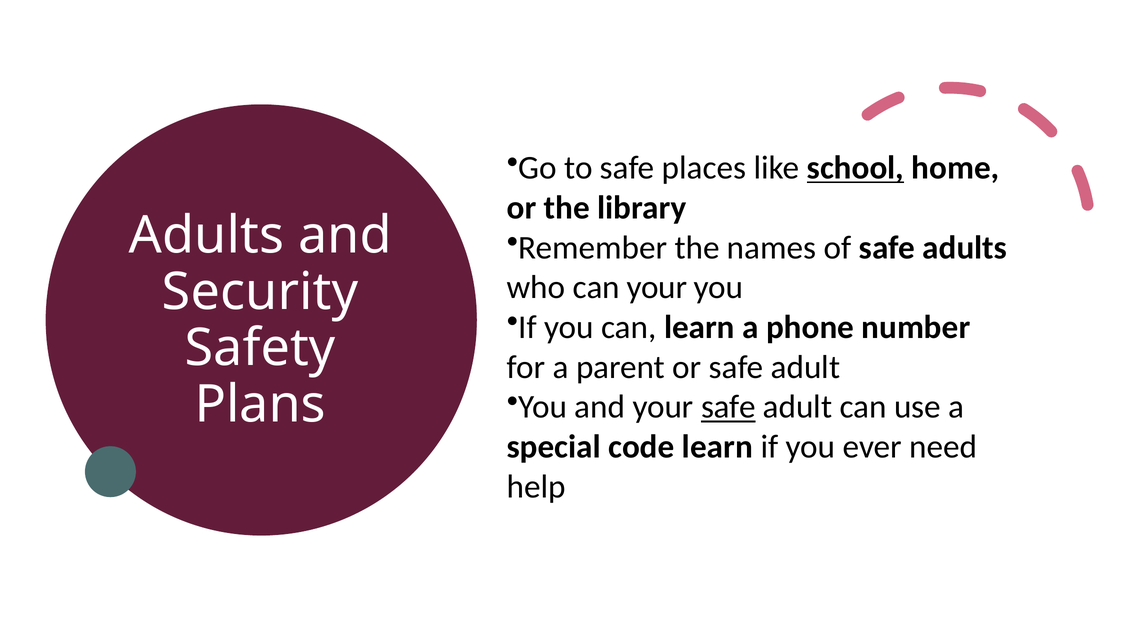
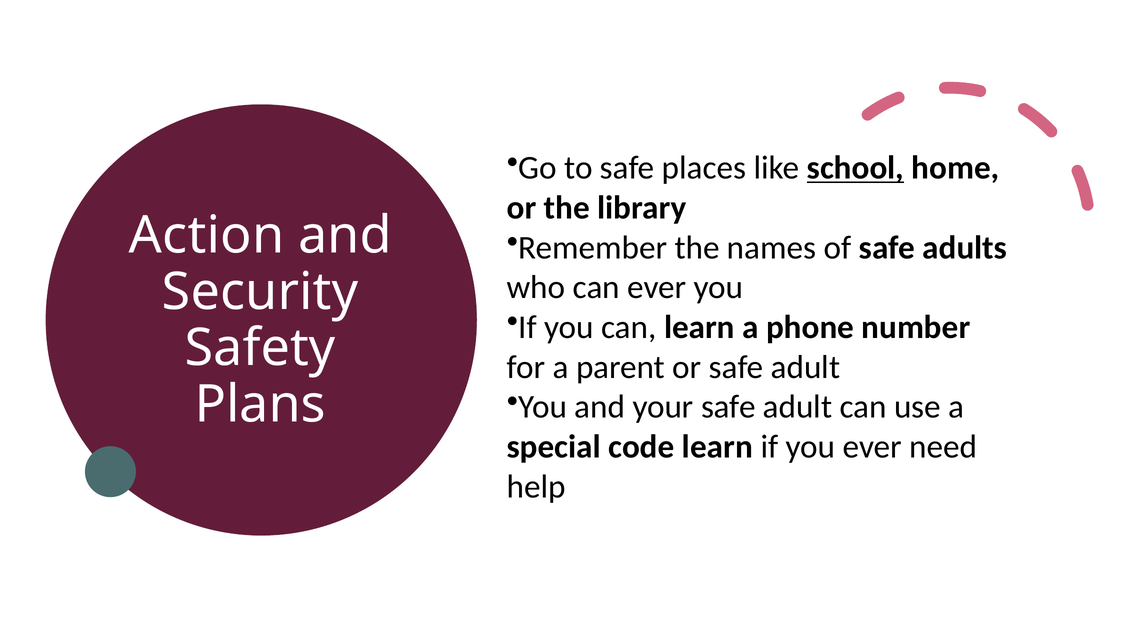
Adults: Adults -> Action (207, 236)
can your: your -> ever (657, 288)
safe underline: present -> none (728, 407)
